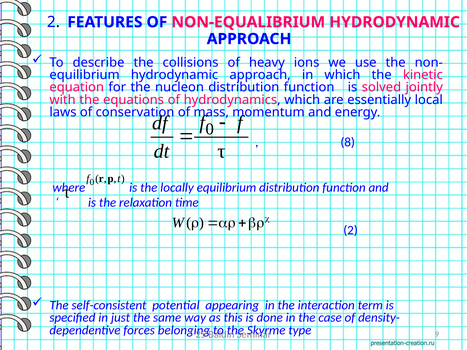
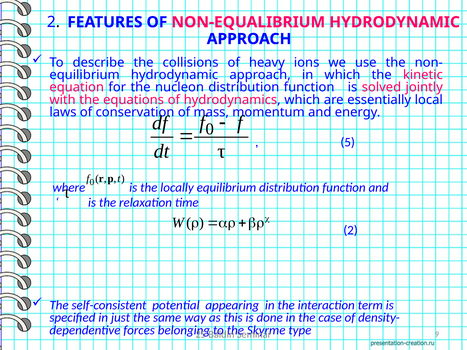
8: 8 -> 5 (348, 142)
